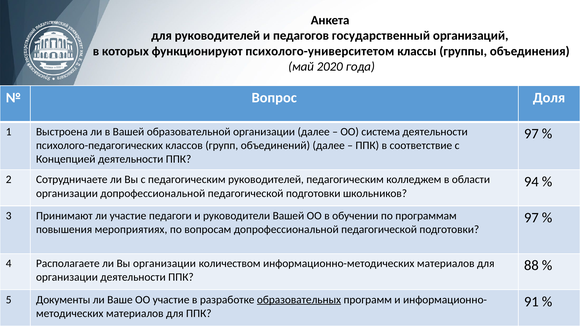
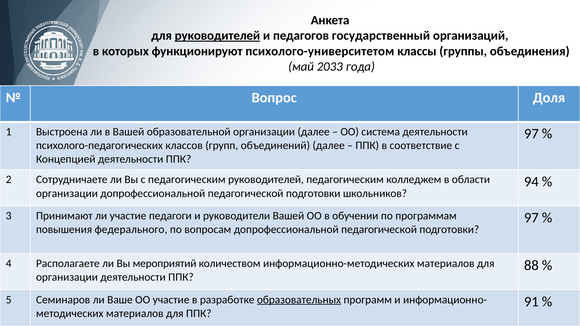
руководителей underline: none -> present (217, 36)
2020: 2020 -> 2033 (330, 67)
мероприятиях: мероприятиях -> федерального (131, 230)
Вы организации: организации -> мероприятий (165, 264)
Документы: Документы -> Семинаров (63, 300)
